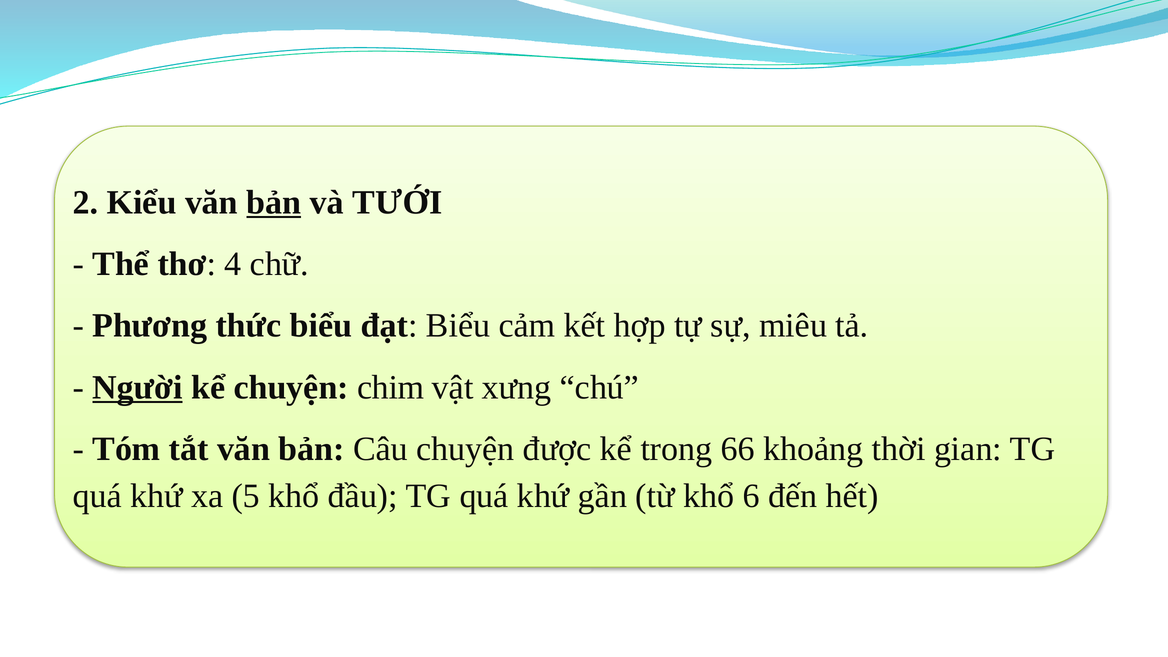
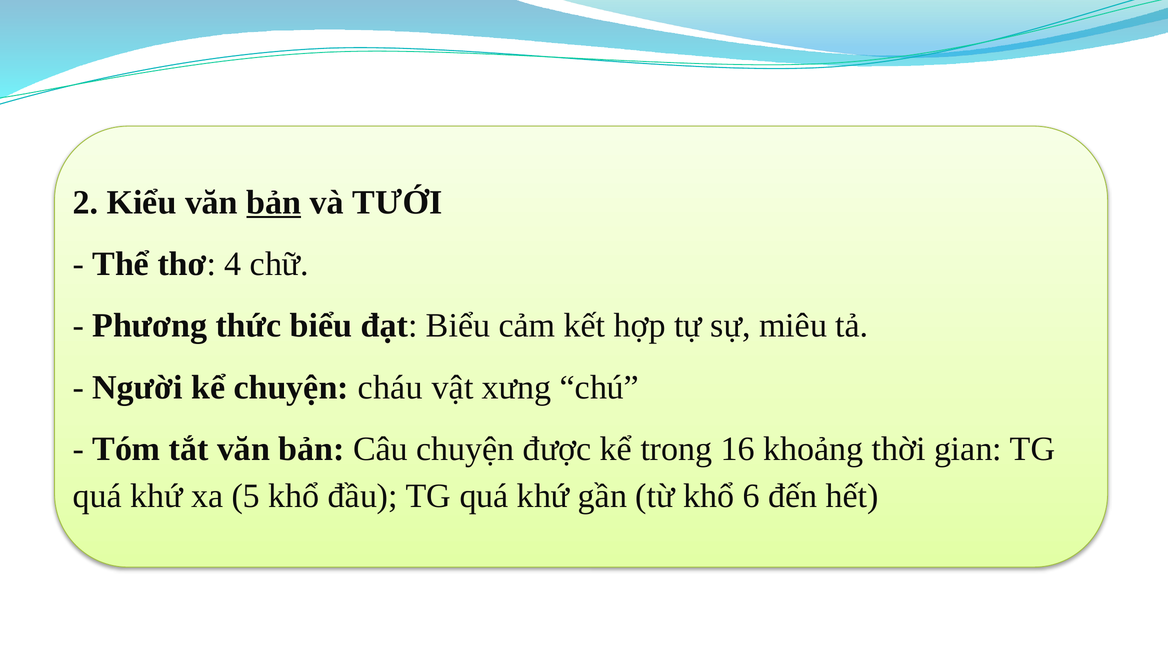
Người underline: present -> none (138, 387)
chim: chim -> cháu (390, 387)
66: 66 -> 16 (738, 449)
